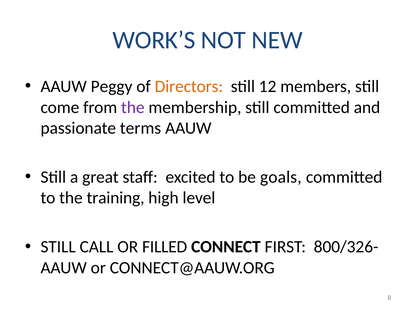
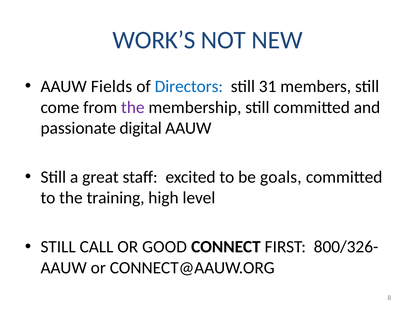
Peggy: Peggy -> Fields (112, 86)
Directors colour: orange -> blue (189, 86)
12: 12 -> 31 (268, 86)
terms: terms -> digital (141, 128)
FILLED: FILLED -> GOOD (165, 247)
